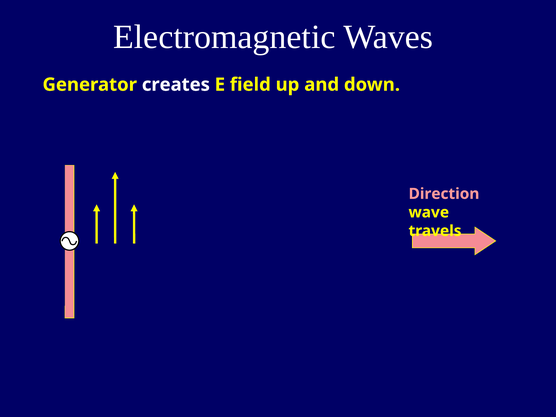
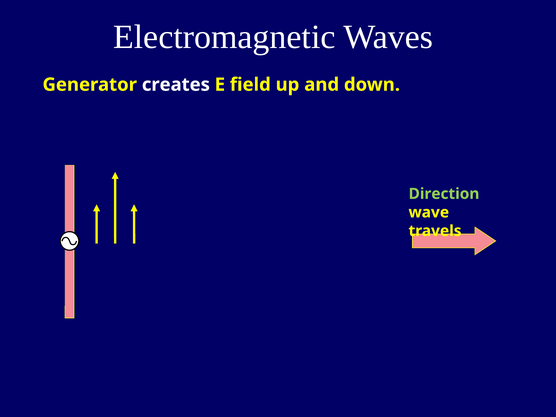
Direction colour: pink -> light green (444, 194)
